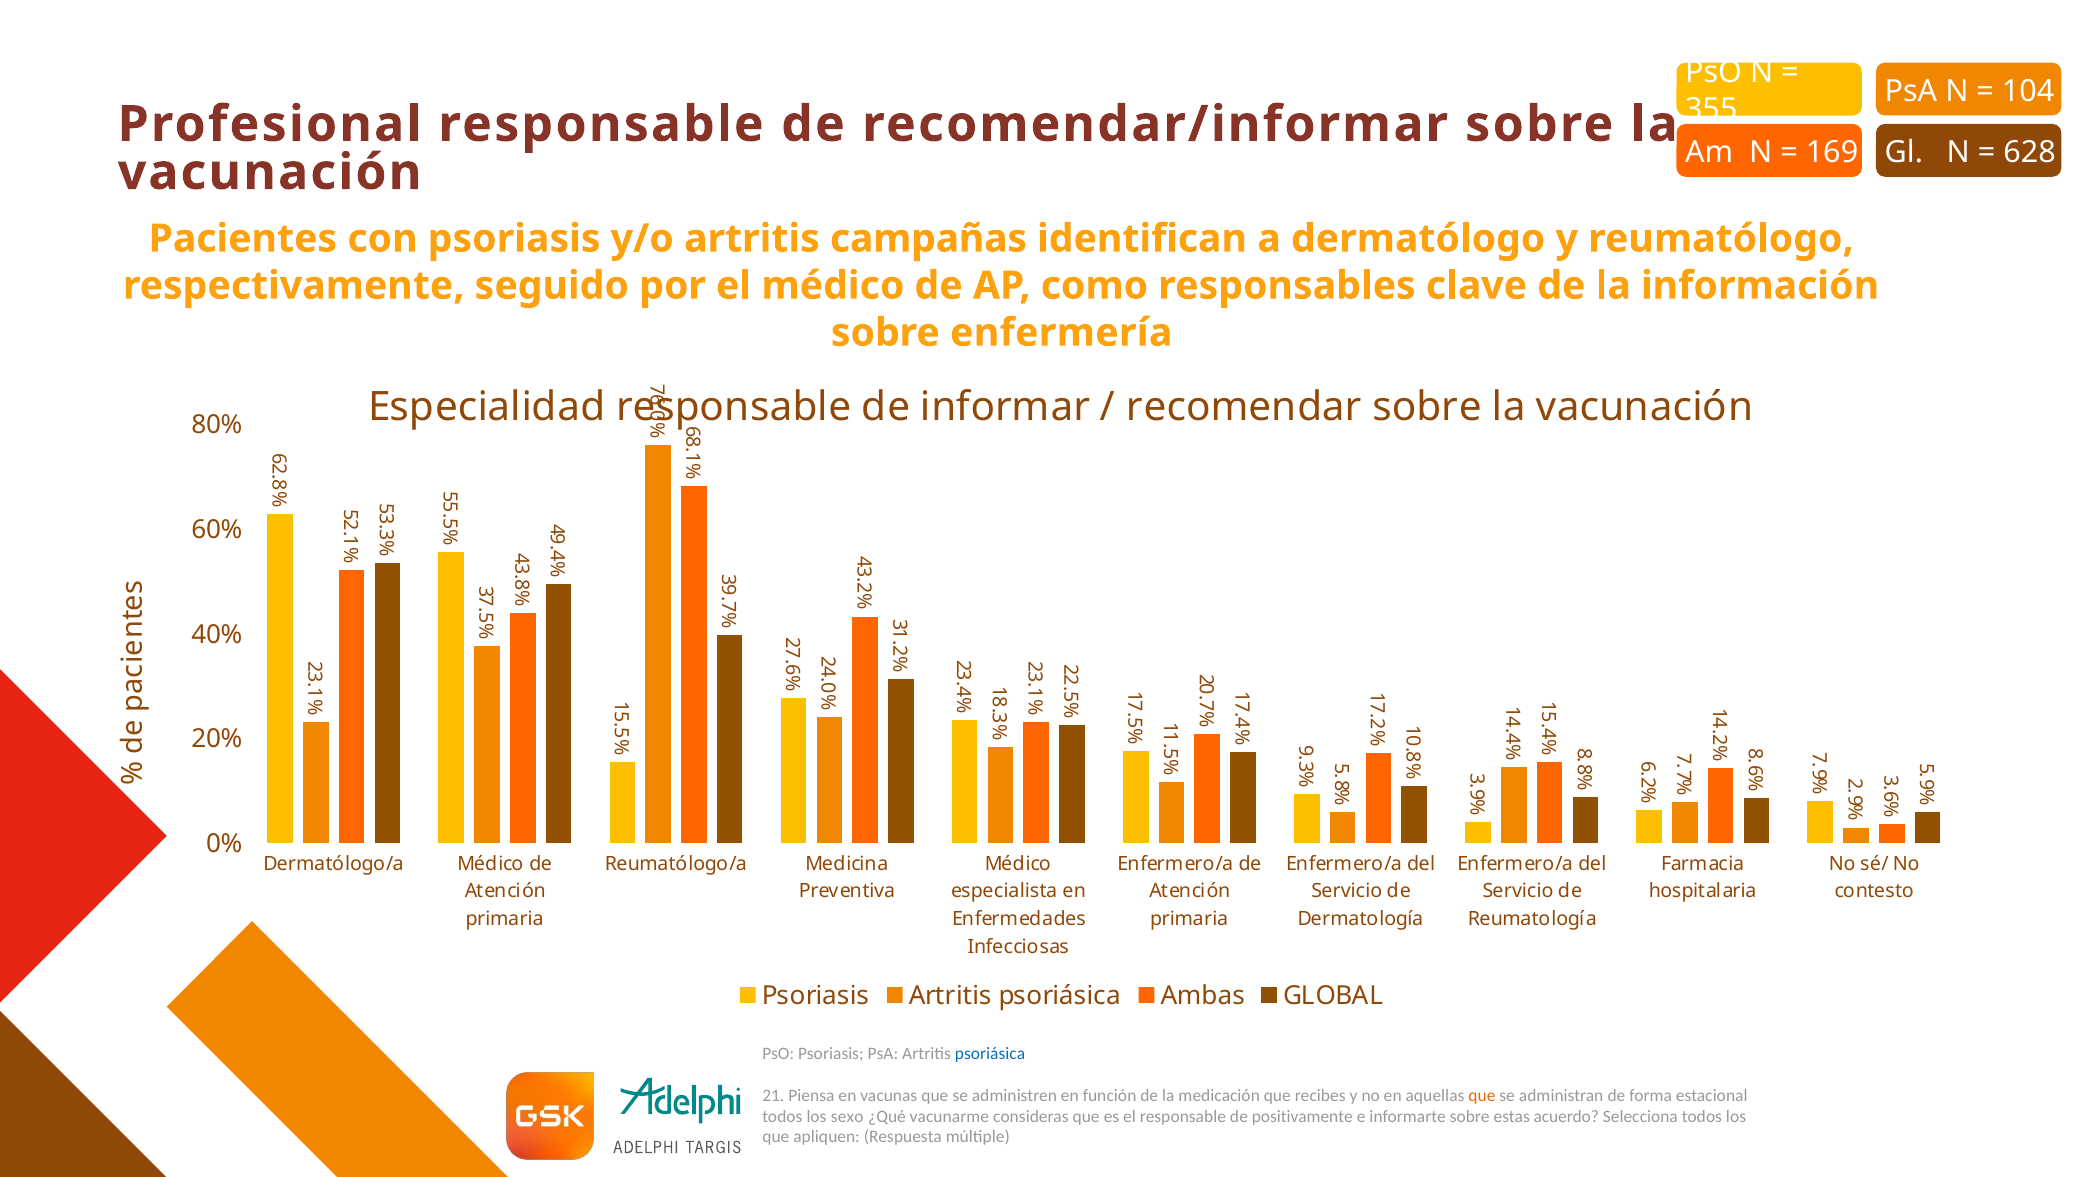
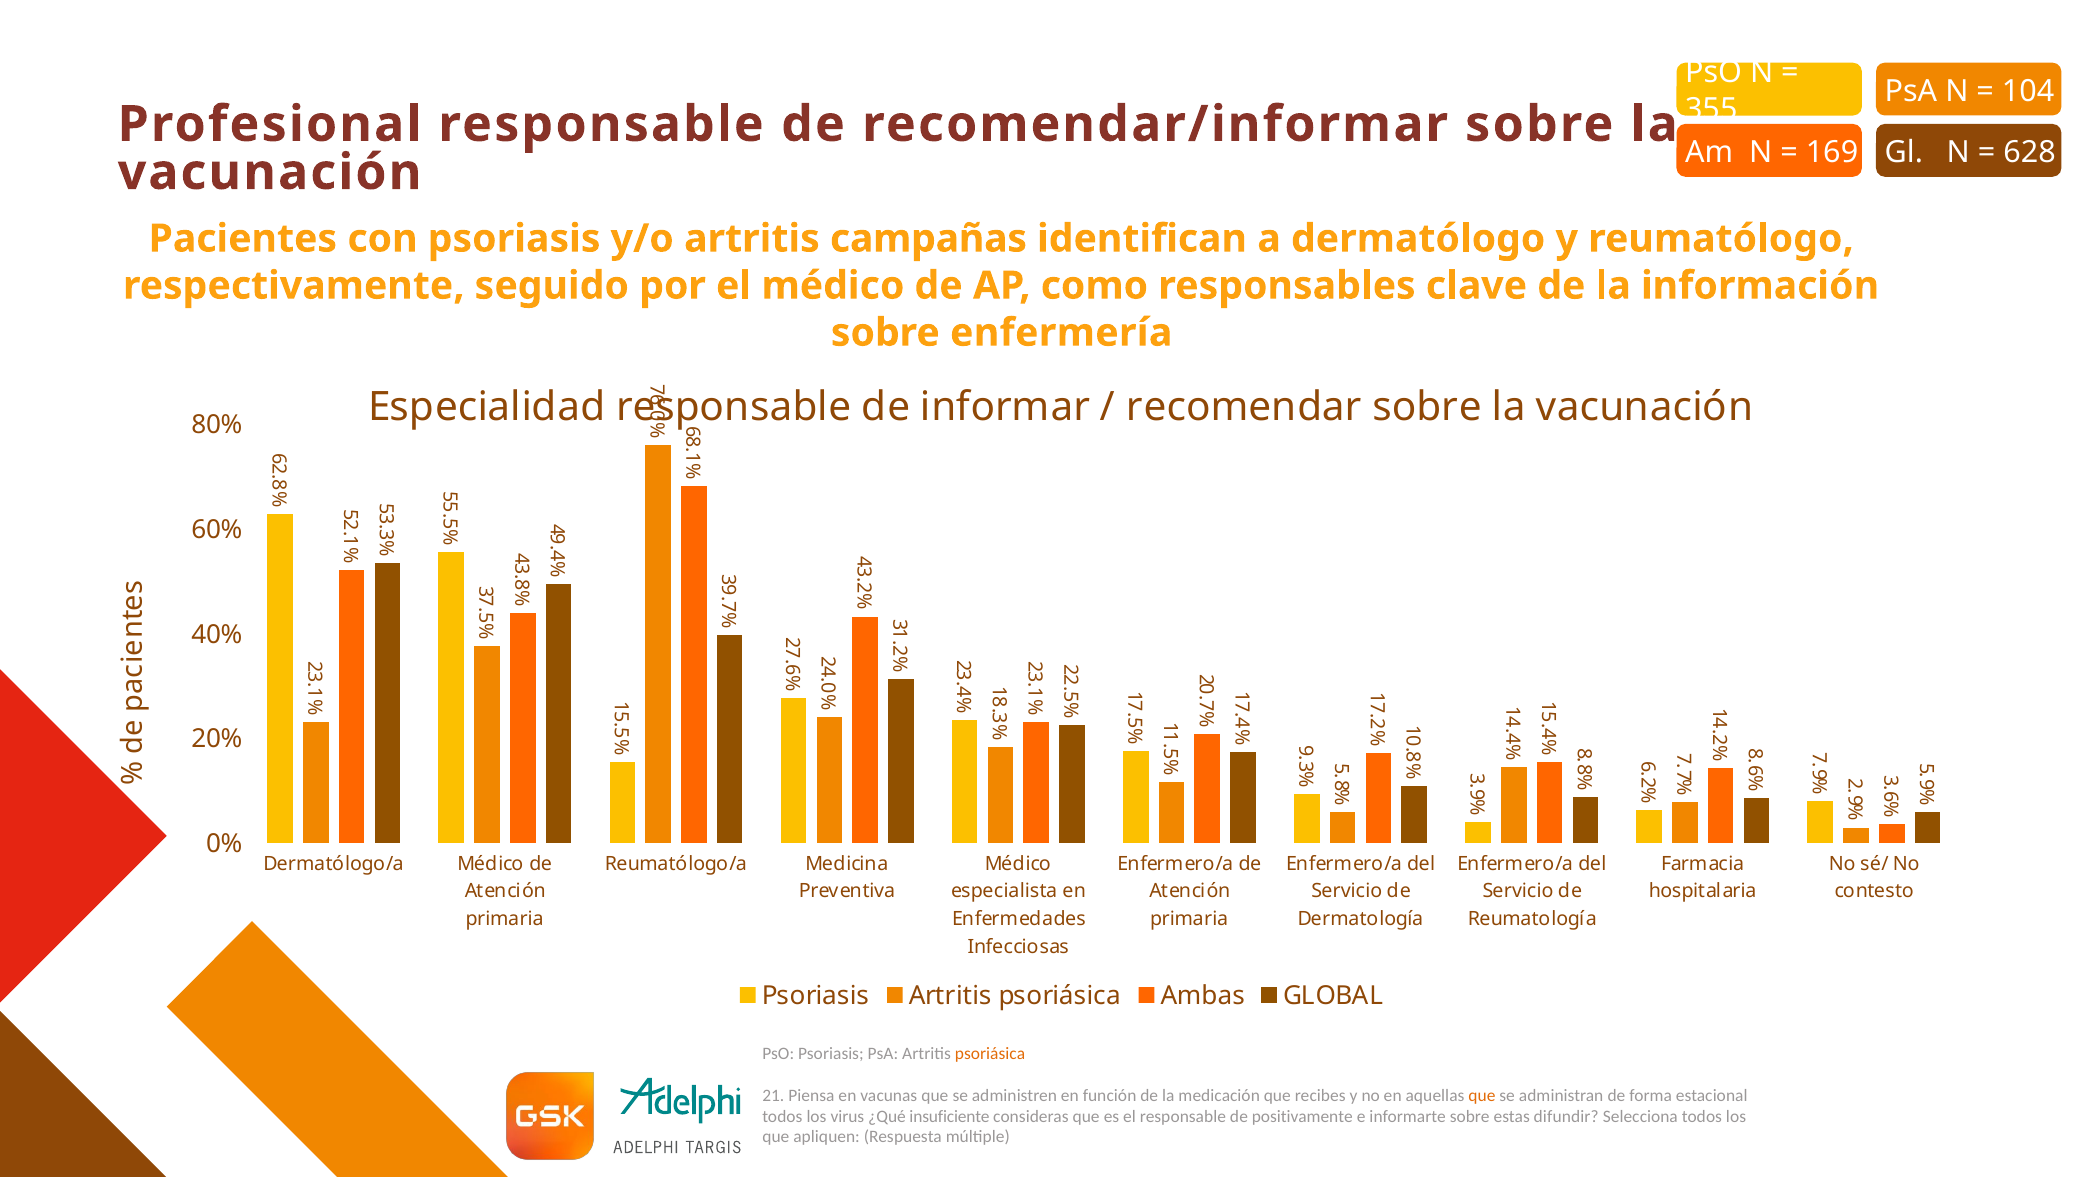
psoriásica colour: blue -> orange (990, 1054)
sexo: sexo -> virus (847, 1117)
vacunarme: vacunarme -> insuficiente (950, 1117)
acuerdo: acuerdo -> difundir (1566, 1117)
